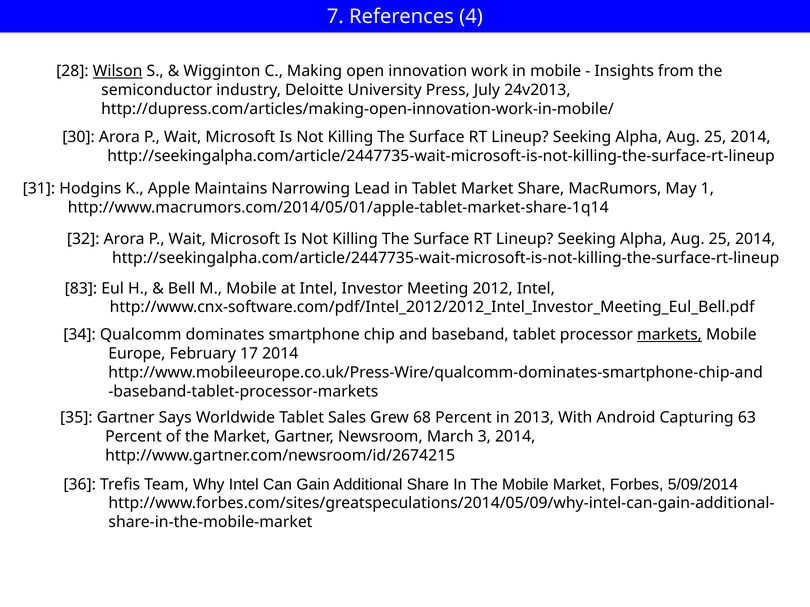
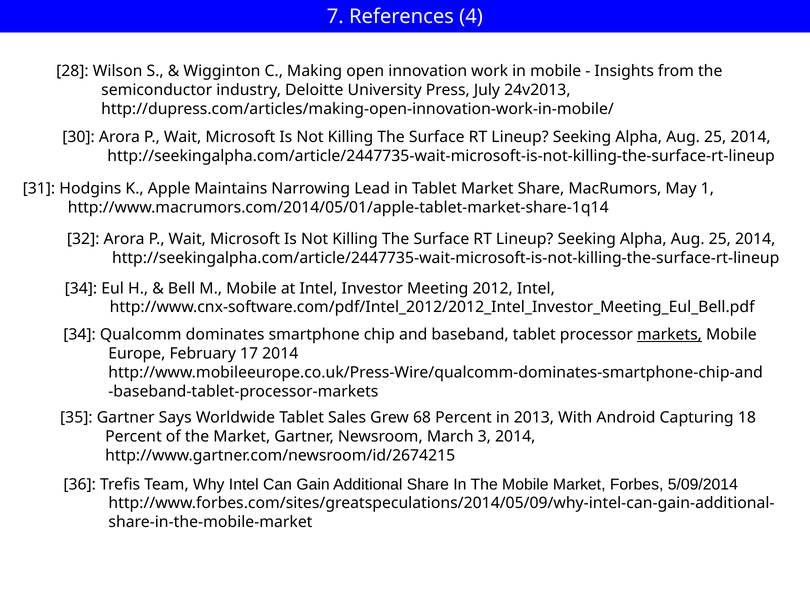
Wilson underline: present -> none (118, 71)
83: 83 -> 34 (81, 289)
63: 63 -> 18 (747, 418)
